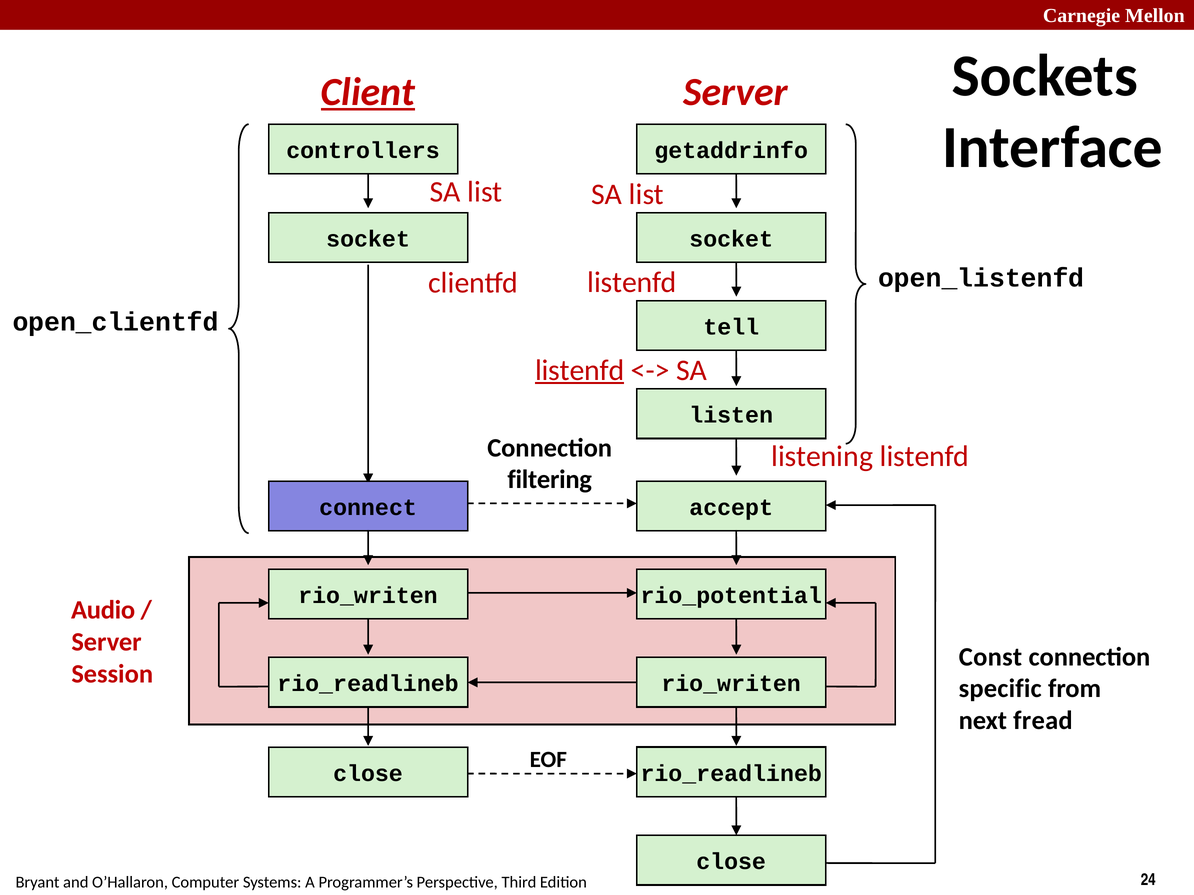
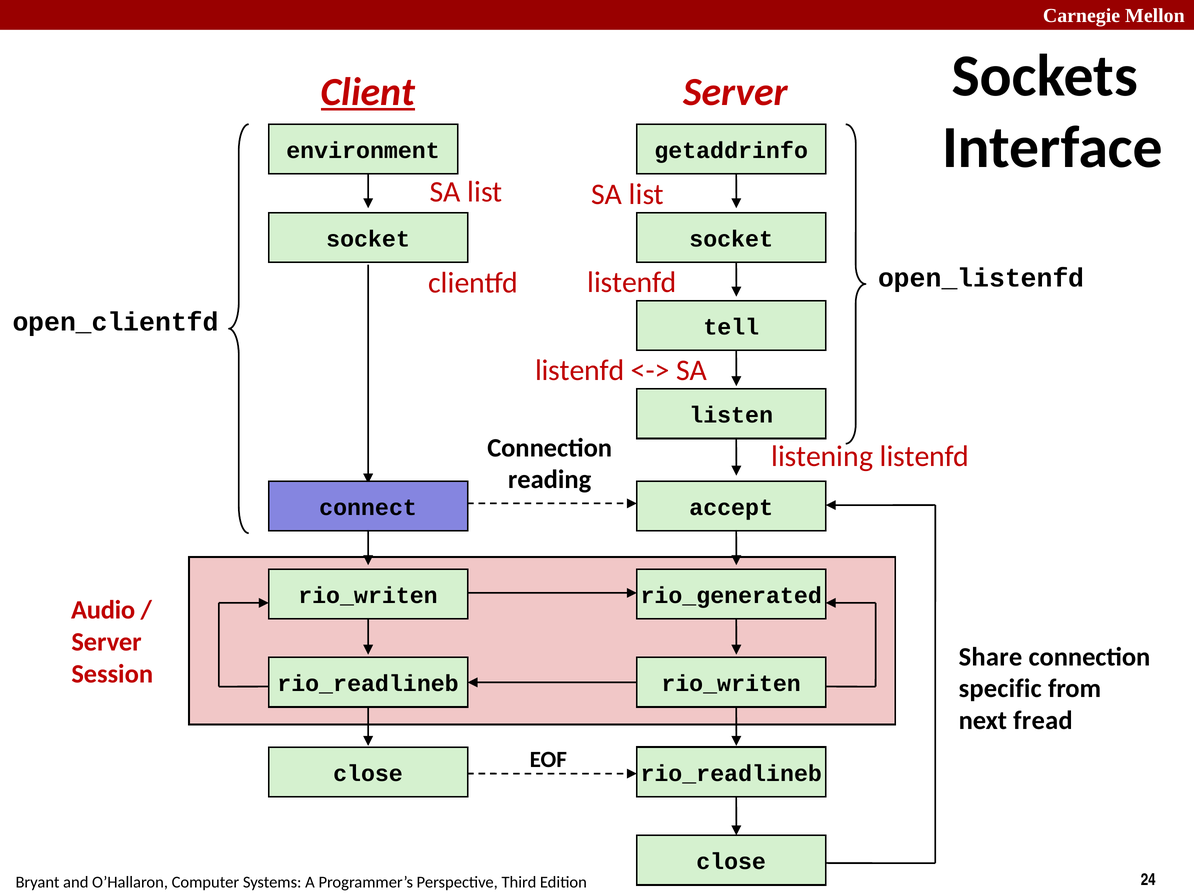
controllers: controllers -> environment (363, 151)
listenfd underline: present -> none (580, 370)
filtering: filtering -> reading (550, 480)
rio_potential: rio_potential -> rio_generated (731, 596)
Const: Const -> Share (990, 657)
